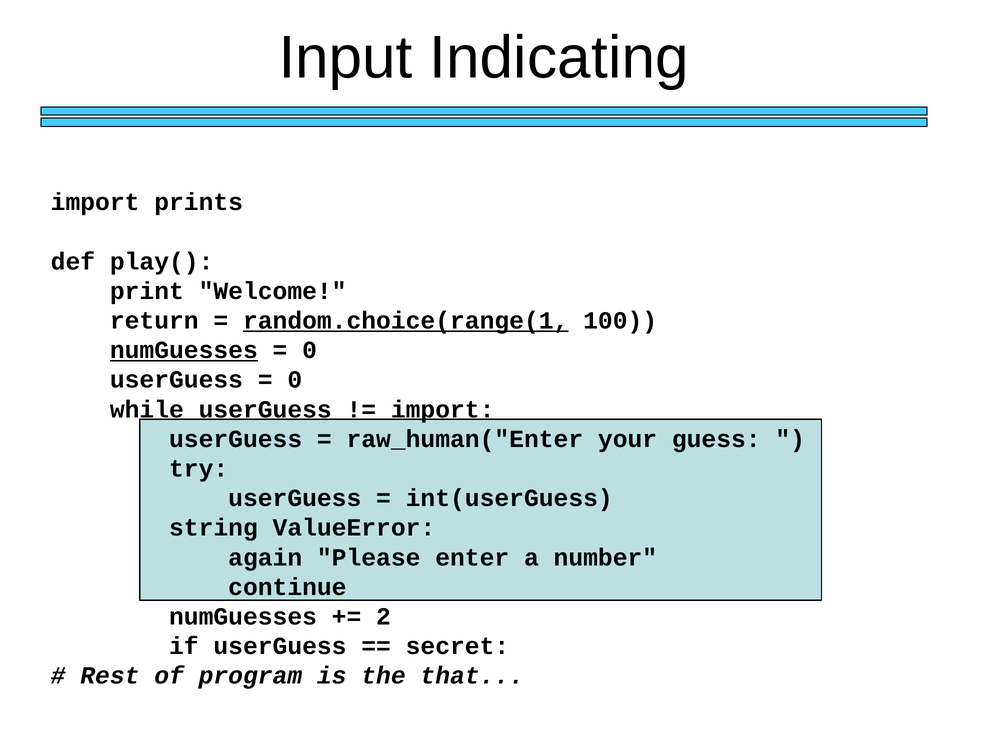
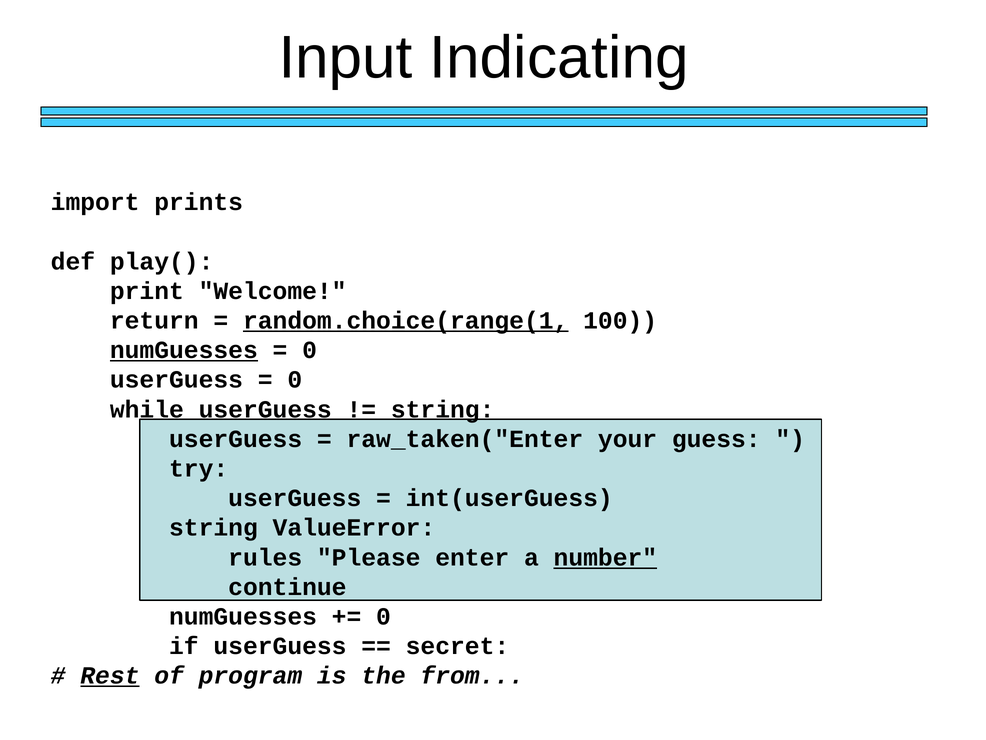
import: import -> string (443, 409)
raw_human("Enter: raw_human("Enter -> raw_taken("Enter (465, 439)
again: again -> rules (265, 557)
number underline: none -> present (605, 557)
2: 2 -> 0 (384, 616)
Rest underline: none -> present (110, 675)
that: that -> from (472, 675)
